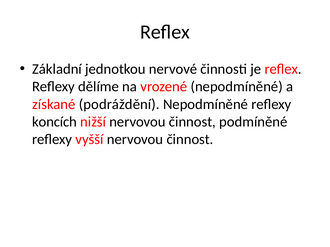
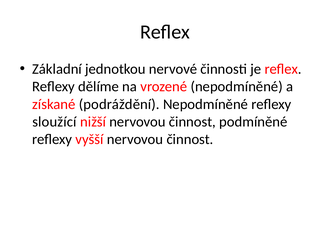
koncích: koncích -> sloužící (54, 122)
